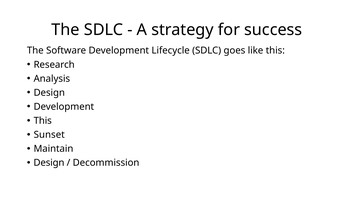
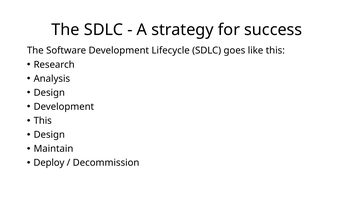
Sunset: Sunset -> Design (49, 135)
Design: Design -> Deploy (49, 163)
